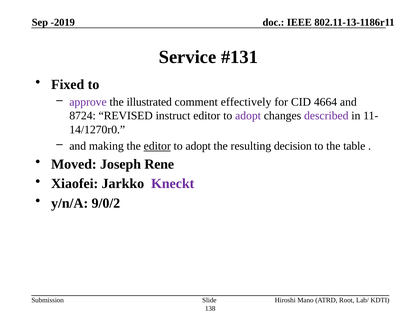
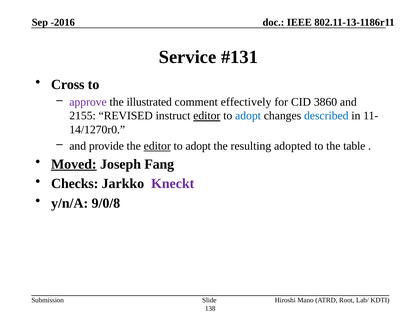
-2019: -2019 -> -2016 (63, 22)
Fixed: Fixed -> Cross (68, 84)
4664: 4664 -> 3860 (326, 102)
8724: 8724 -> 2155 (83, 116)
editor underline: none -> present (207, 116)
adopt colour: purple -> blue (248, 116)
described colour: purple -> blue (326, 116)
making: making -> provide (106, 146)
decision: decision -> adopted (293, 146)
Moved underline: none -> present (74, 164)
Rene: Rene -> Fang (159, 164)
Xiaofei: Xiaofei -> Checks (75, 184)
9/0/2: 9/0/2 -> 9/0/8 (106, 203)
